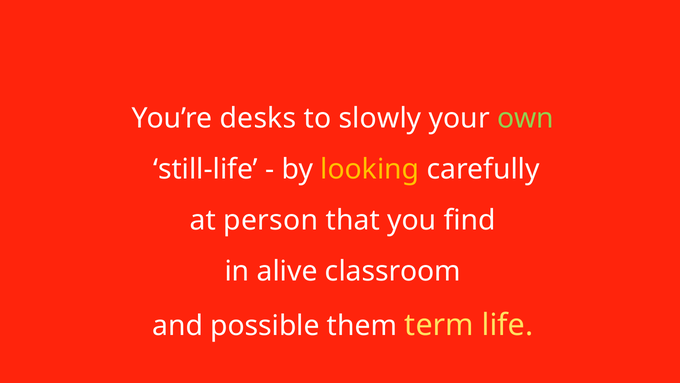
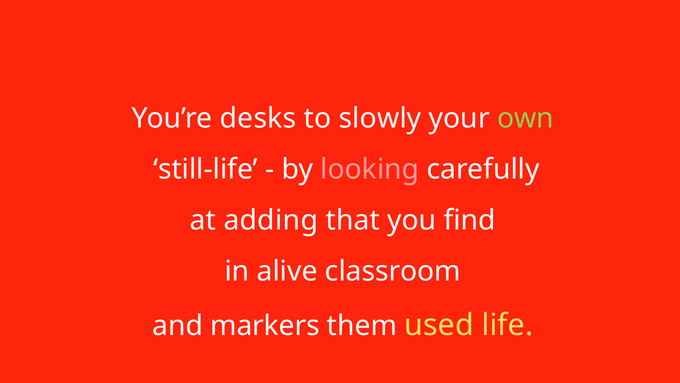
looking colour: yellow -> pink (370, 169)
person: person -> adding (271, 220)
possible: possible -> markers (265, 325)
term: term -> used (439, 325)
